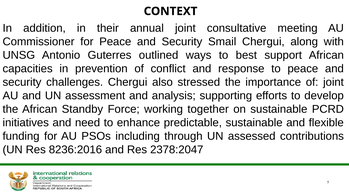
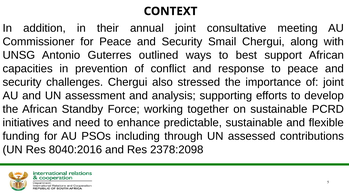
8236:2016: 8236:2016 -> 8040:2016 (75, 150)
2378:2047: 2378:2047 -> 2378:2098 (177, 150)
